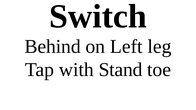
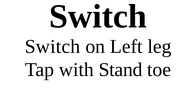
Behind: Behind -> Switch (52, 47)
